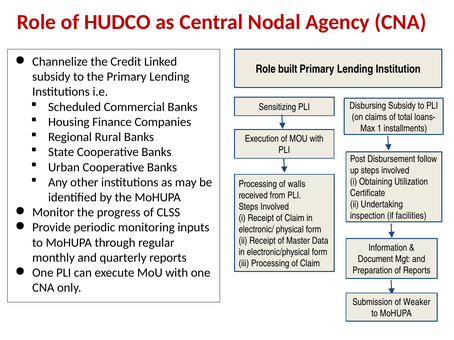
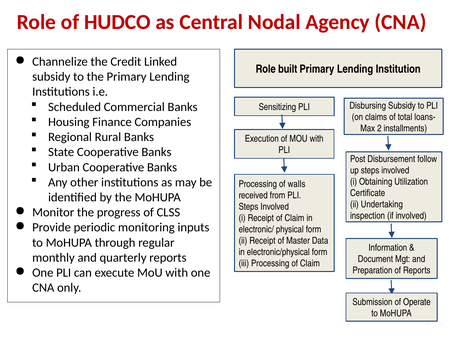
1: 1 -> 2 (379, 128)
if facilities: facilities -> involved (411, 216)
Weaker: Weaker -> Operate (417, 302)
